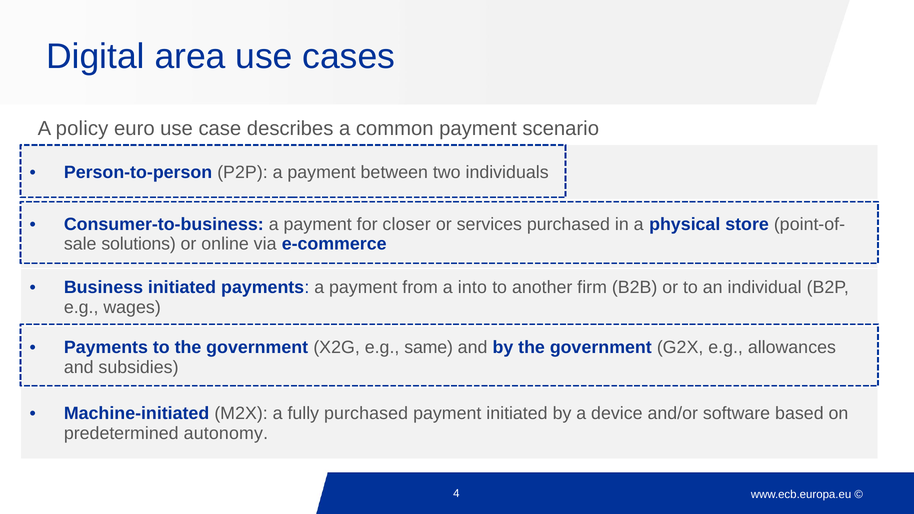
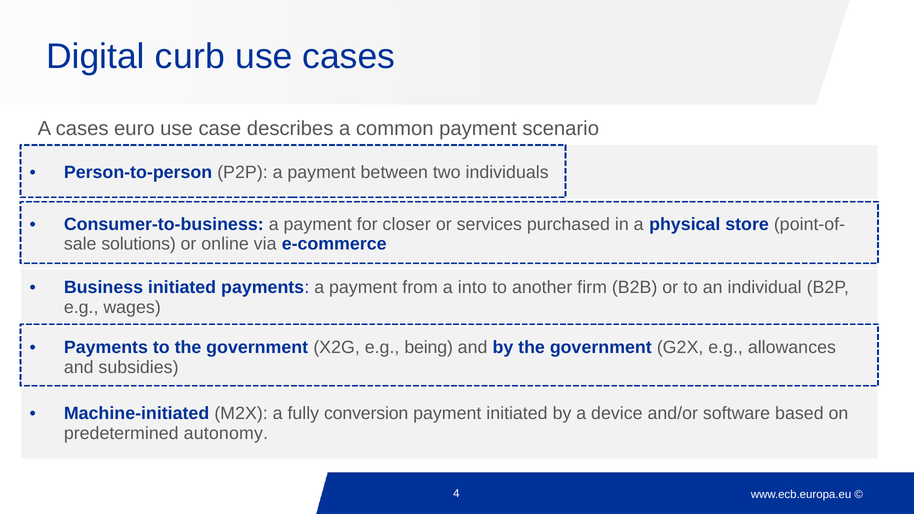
area: area -> curb (190, 57)
A policy: policy -> cases (82, 129)
same: same -> being (429, 347)
fully purchased: purchased -> conversion (366, 414)
